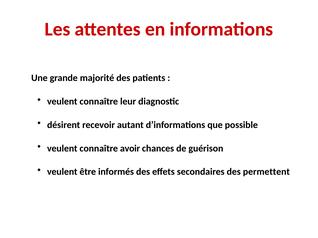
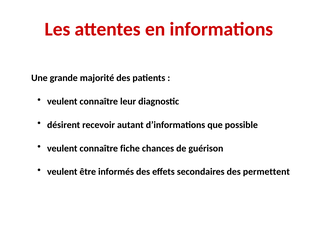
avoir: avoir -> fiche (130, 149)
